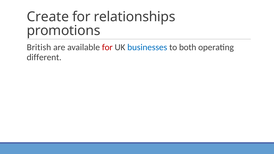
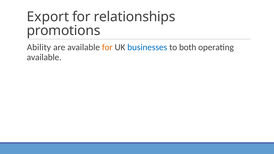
Create: Create -> Export (48, 17)
British: British -> Ability (39, 47)
for colour: red -> orange (107, 47)
different: different -> available (44, 57)
